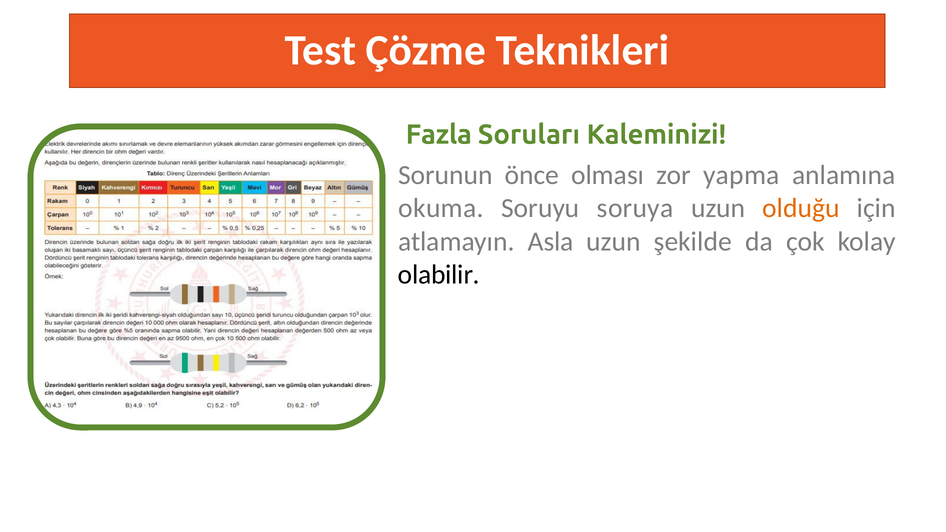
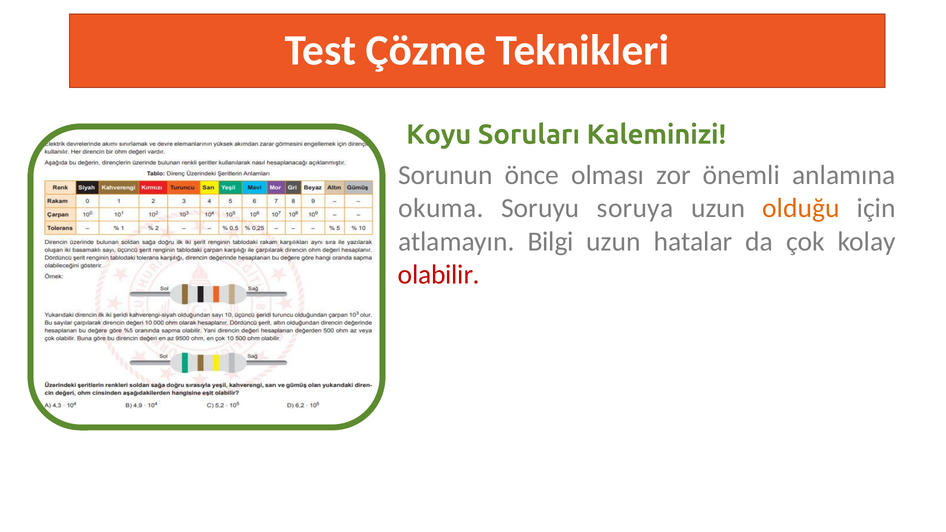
Fazla: Fazla -> Koyu (439, 135)
yapma: yapma -> önemli (741, 175)
Asla: Asla -> Bilgi (551, 242)
şekilde: şekilde -> hatalar (693, 242)
olabilir colour: black -> red (439, 275)
